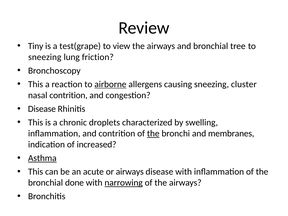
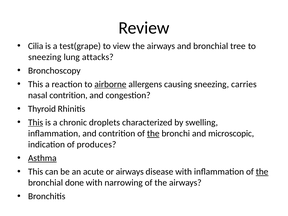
Tiny: Tiny -> Cilia (36, 46)
friction: friction -> attacks (98, 57)
cluster: cluster -> carries (244, 84)
Disease: Disease -> Thyroid (42, 109)
This underline: none -> present (36, 122)
membranes: membranes -> microscopic (231, 133)
increased: increased -> produces (96, 145)
the underline: none -> present (262, 172)
narrowing underline: present -> none (124, 183)
